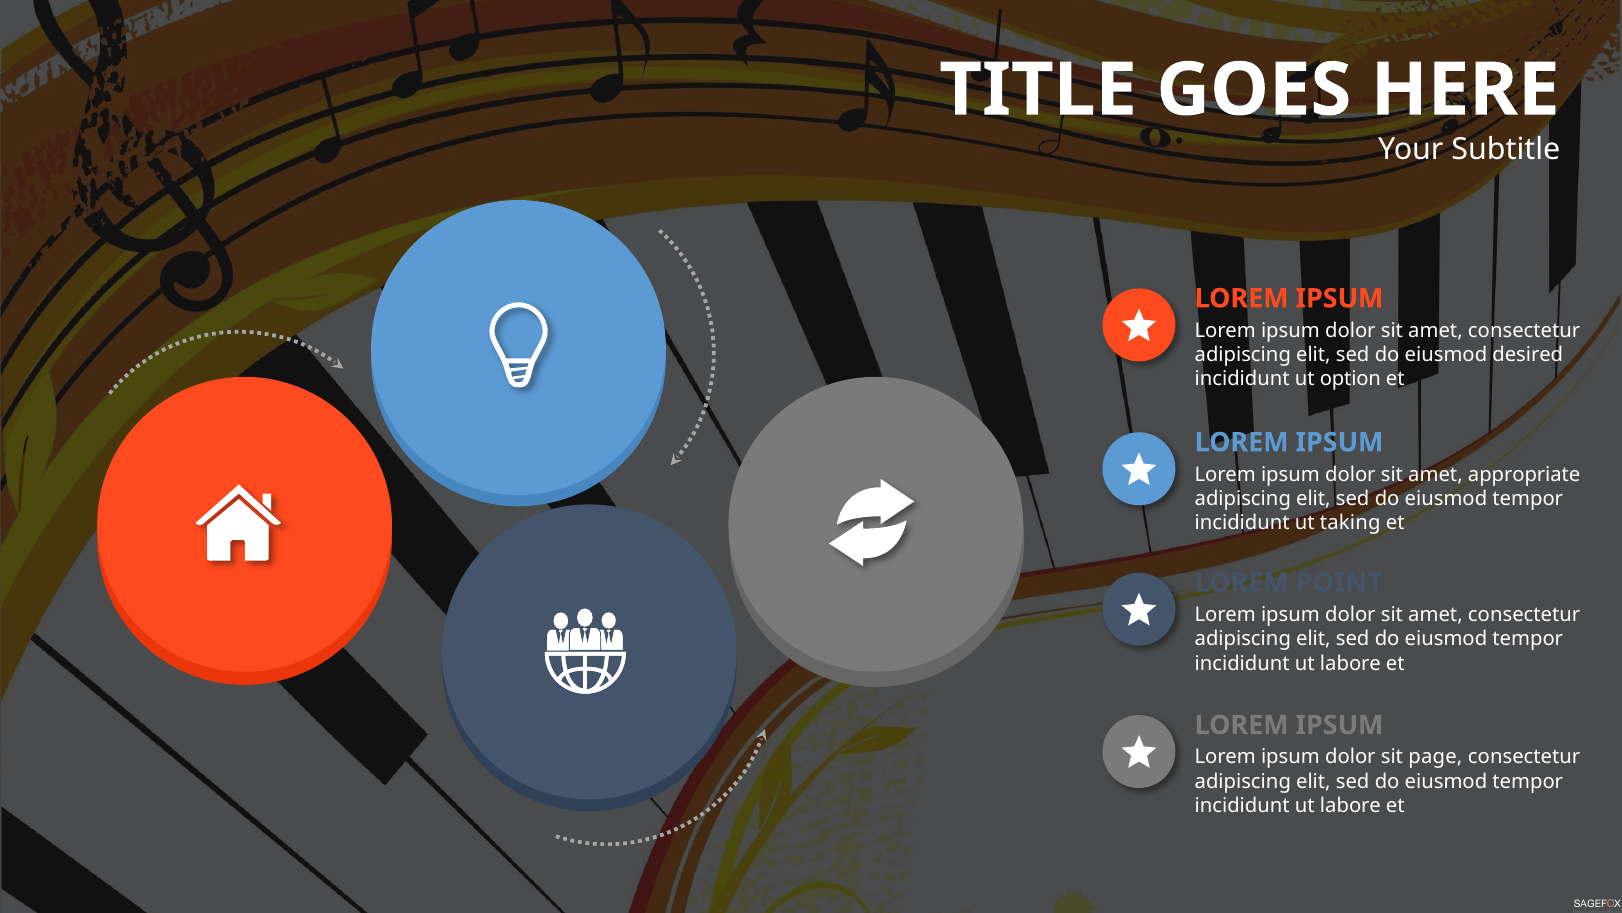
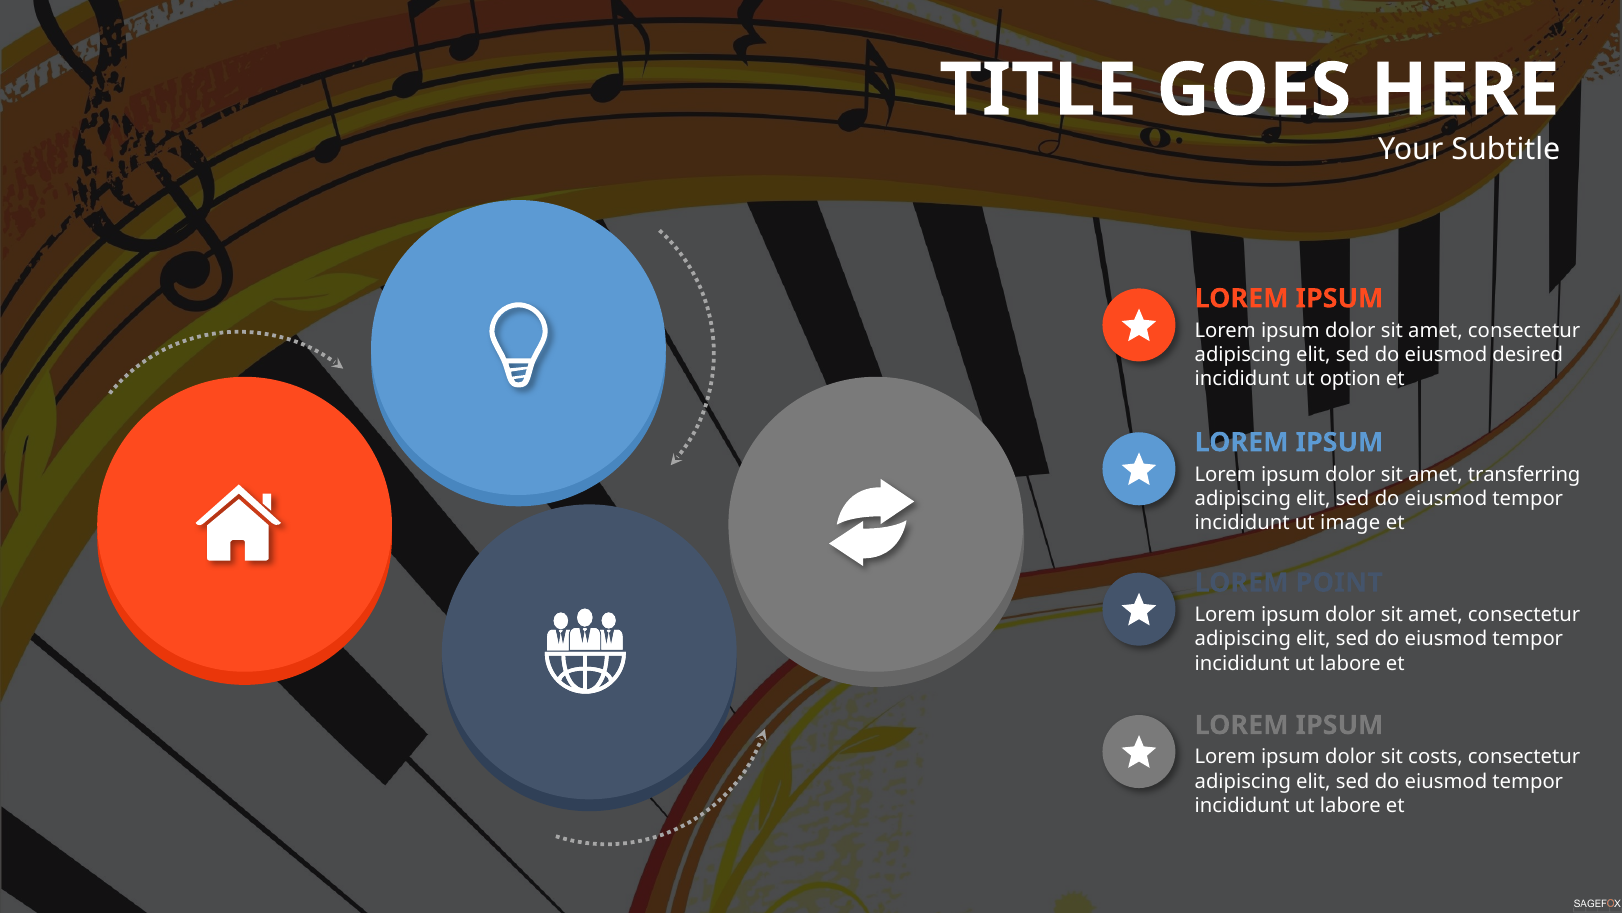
appropriate: appropriate -> transferring (1524, 474)
taking: taking -> image (1350, 523)
page: page -> costs (1436, 757)
